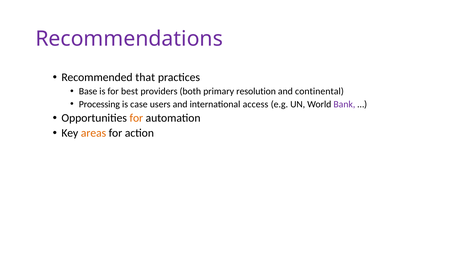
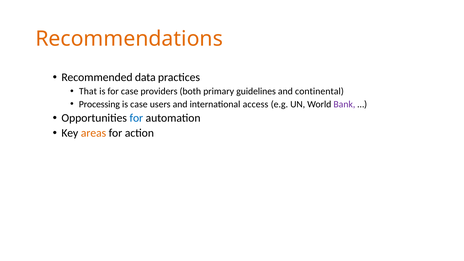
Recommendations colour: purple -> orange (129, 39)
that: that -> data (145, 77)
Base: Base -> That (88, 91)
for best: best -> case (130, 91)
resolution: resolution -> guidelines (256, 91)
for colour: orange -> blue (136, 118)
